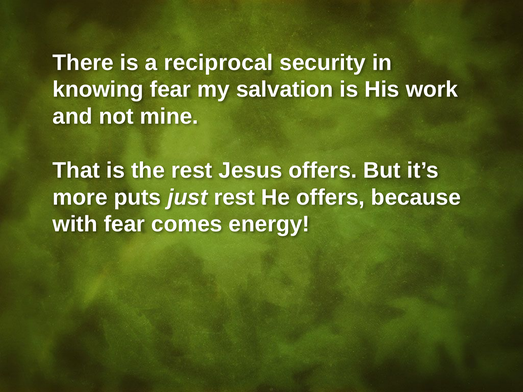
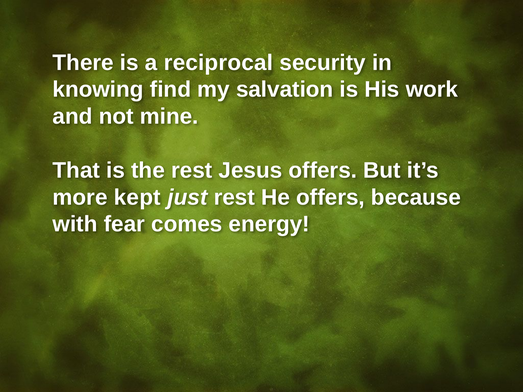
knowing fear: fear -> find (170, 90)
puts: puts -> kept (137, 197)
